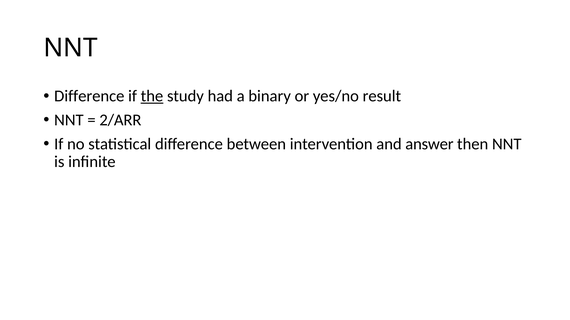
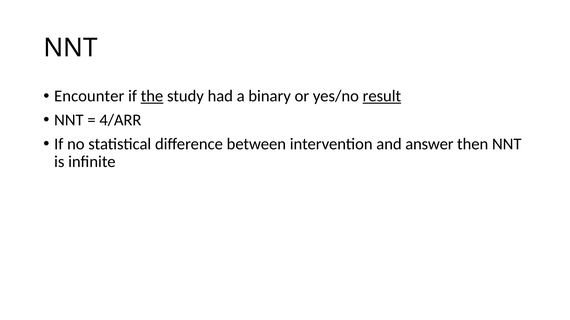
Difference: Difference -> Encounter (89, 96)
result underline: none -> present (382, 96)
2/ARR: 2/ARR -> 4/ARR (120, 120)
